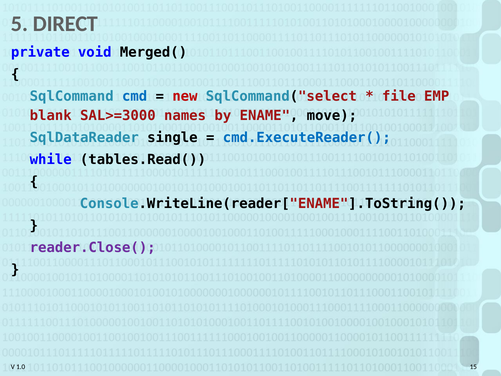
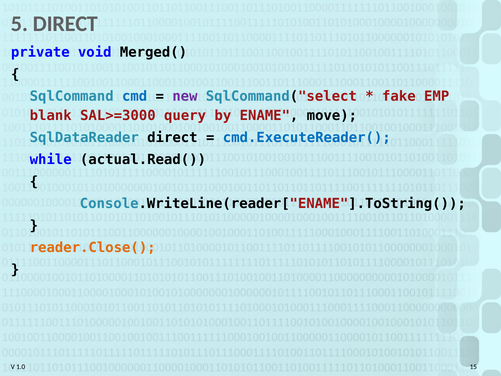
new colour: red -> purple (185, 96)
file: file -> fake (399, 96)
names: names -> query (185, 115)
SqlDataReader single: single -> direct (172, 137)
tables.Read(: tables.Read( -> actual.Read( (143, 159)
reader.Close( colour: purple -> orange (93, 247)
